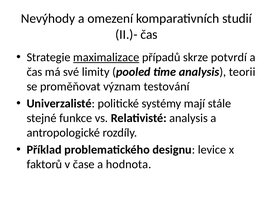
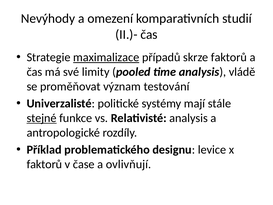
skrze potvrdí: potvrdí -> faktorů (229, 57)
teorii: teorii -> vládě (242, 72)
stejné underline: none -> present (42, 118)
hodnota: hodnota -> ovlivňují (129, 164)
